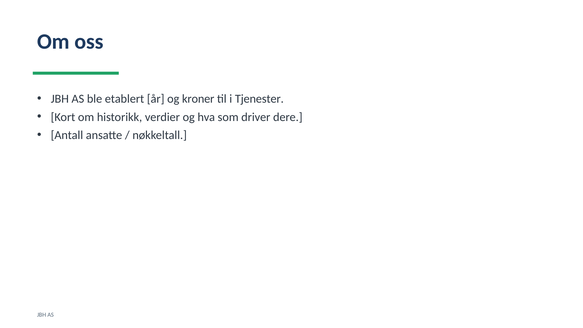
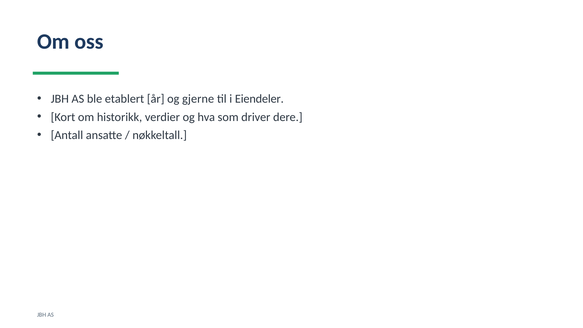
kroner: kroner -> gjerne (198, 99)
Tjenester: Tjenester -> Eiendeler (259, 99)
